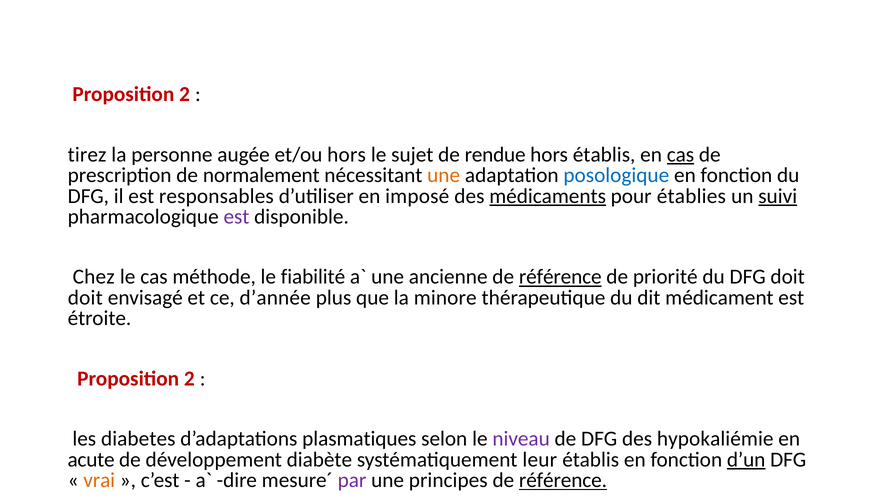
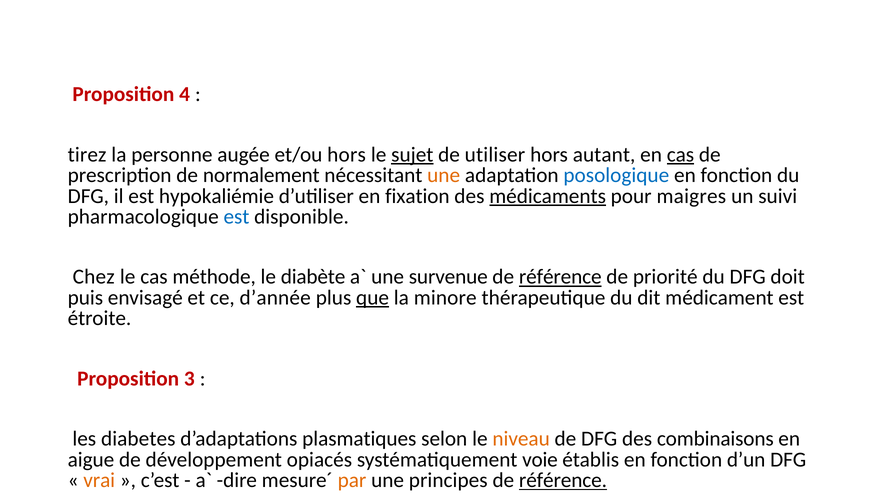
2: 2 -> 4 (185, 94)
sujet underline: none -> present (412, 154)
rendue: rendue -> utiliser (495, 154)
hors établis: établis -> autant (604, 154)
responsables: responsables -> hypokaliémie (216, 196)
imposé: imposé -> fixation (417, 196)
établies: établies -> maigres (691, 196)
suivi underline: present -> none (778, 196)
est colour: purple -> blue (236, 216)
fiabilité: fiabilité -> diabète (313, 277)
ancienne: ancienne -> survenue (448, 277)
doit: doit -> puis (85, 297)
que underline: none -> present (373, 297)
2: 2 -> 3 (189, 378)
niveau colour: purple -> orange (521, 438)
hypokaliémie: hypokaliémie -> combinaisons (715, 438)
acute: acute -> aigue (91, 459)
diabète: diabète -> opiacés (319, 459)
leur: leur -> voie (540, 459)
d’un underline: present -> none (746, 459)
par colour: purple -> orange (352, 480)
